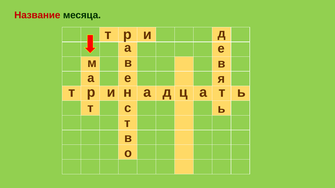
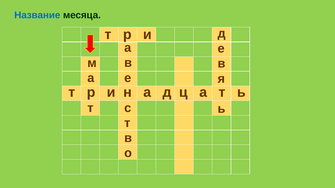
Название colour: red -> blue (37, 15)
